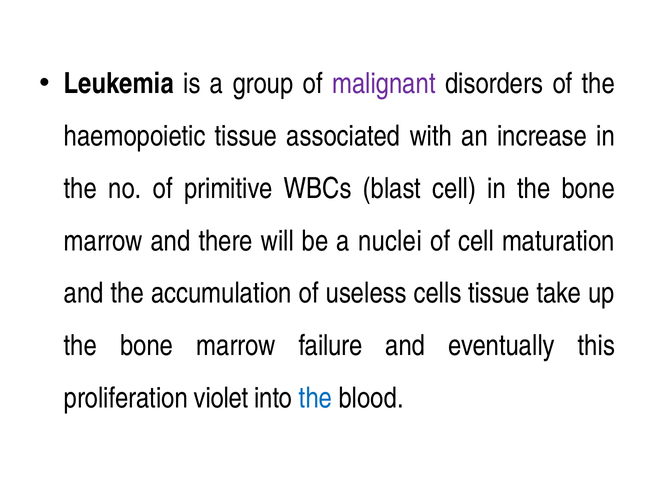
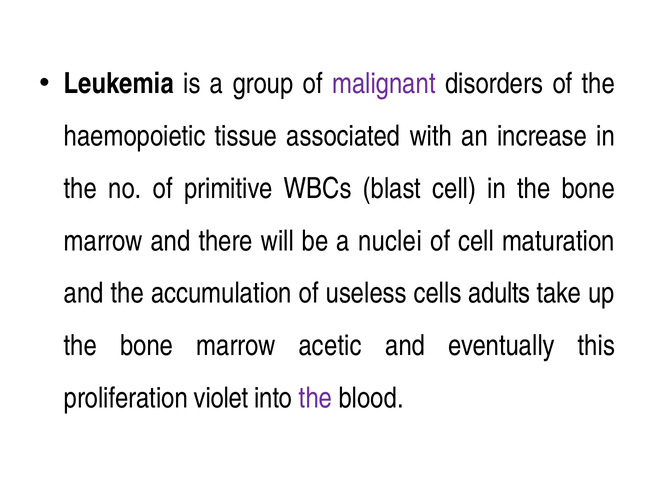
cells tissue: tissue -> adults (499, 293)
failure: failure -> acetic (330, 346)
the colour: blue -> purple (315, 398)
